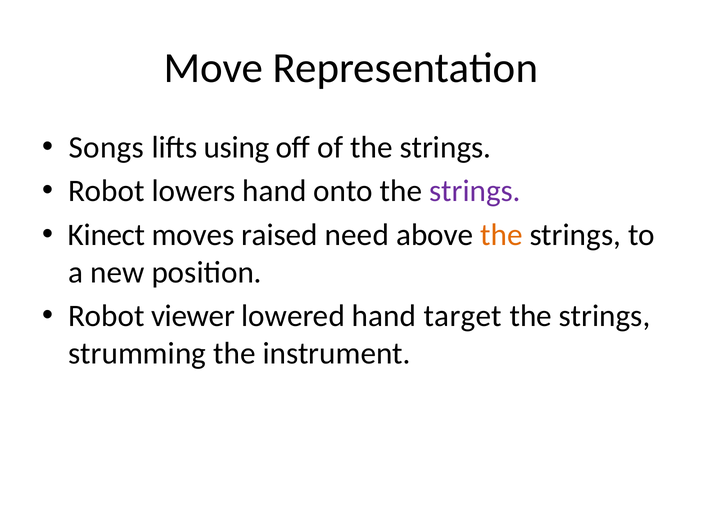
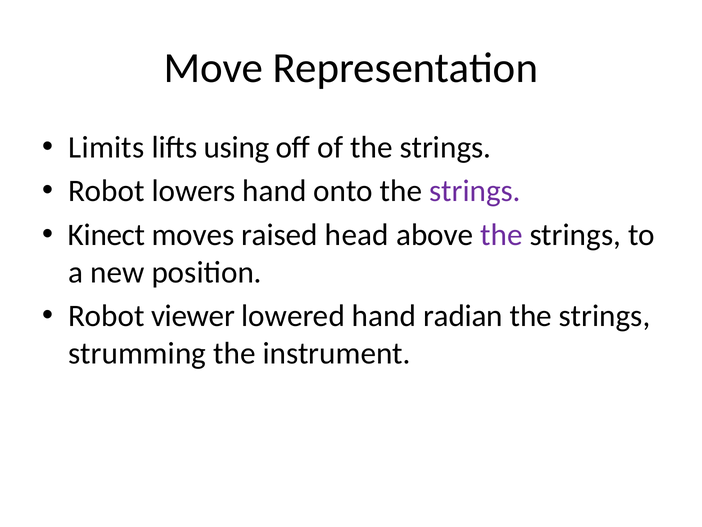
Songs: Songs -> Limits (106, 147)
need: need -> head (357, 235)
the colour: orange -> purple (501, 235)
target: target -> radian (463, 316)
